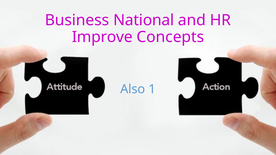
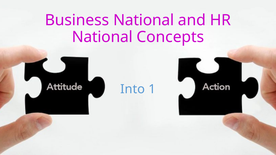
Improve: Improve -> National (102, 37)
Also: Also -> Into (133, 89)
